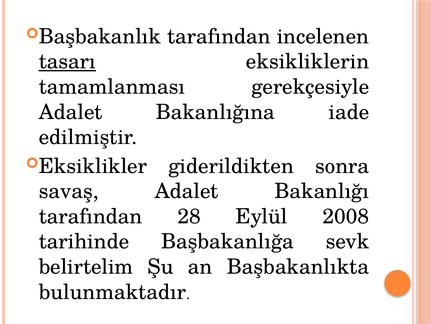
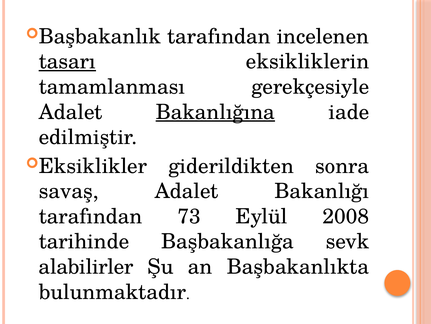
Bakanlığına underline: none -> present (215, 112)
28: 28 -> 73 (189, 216)
belirtelim: belirtelim -> alabilirler (86, 266)
